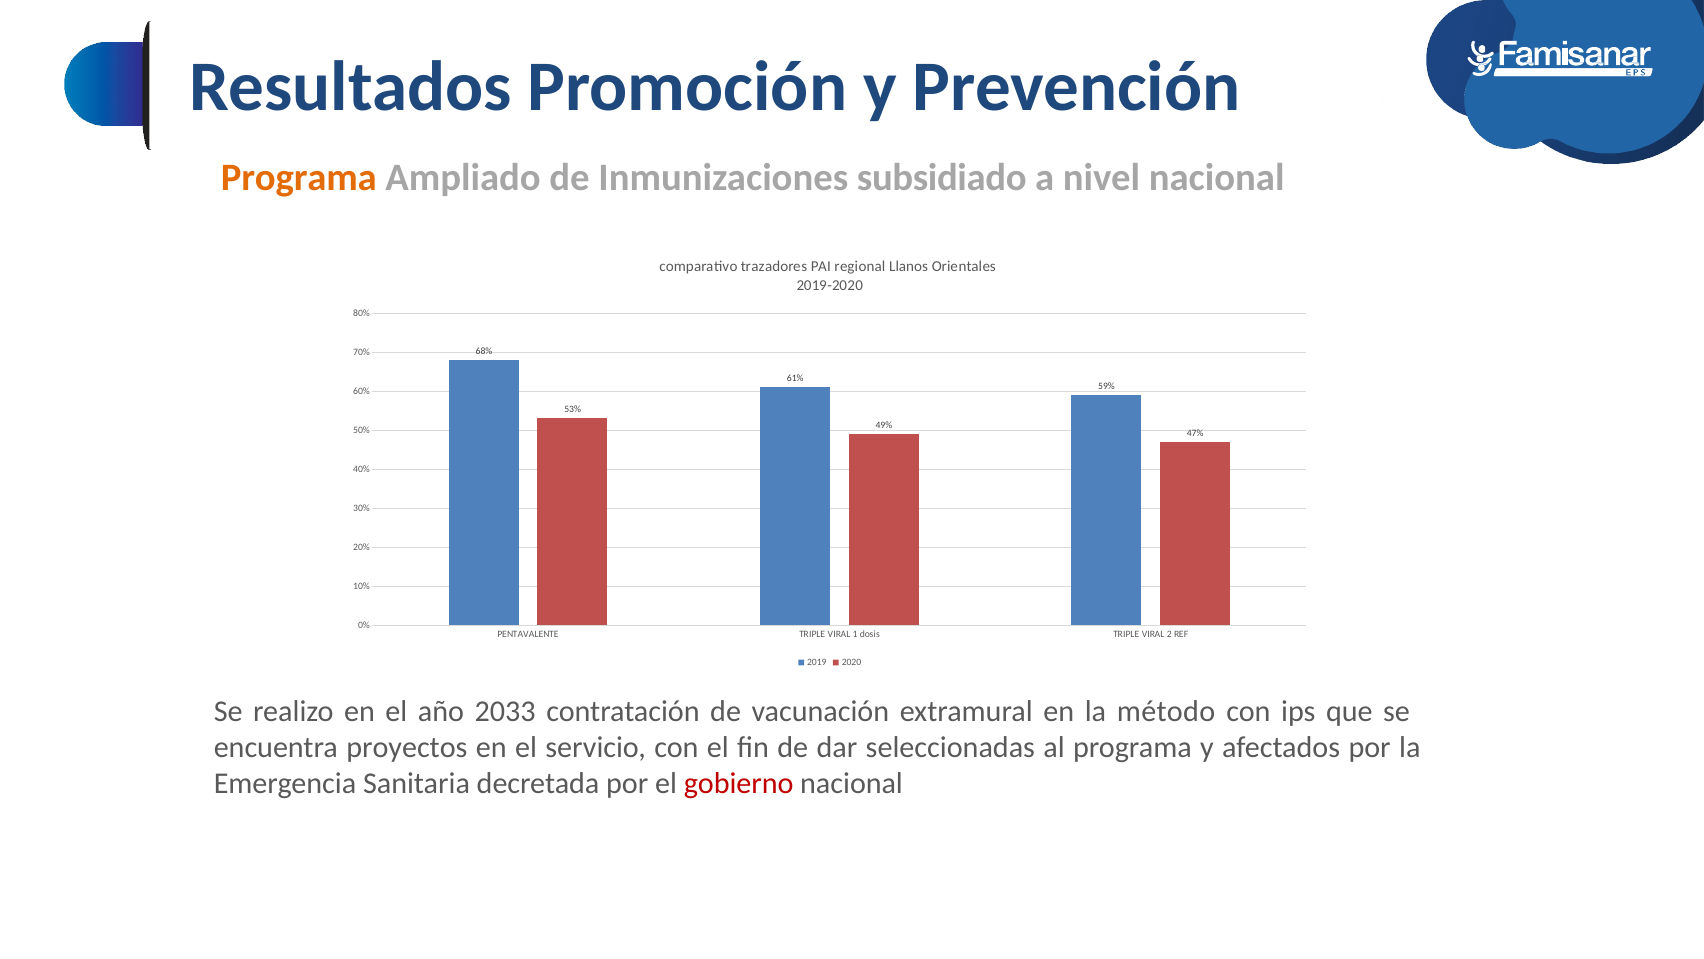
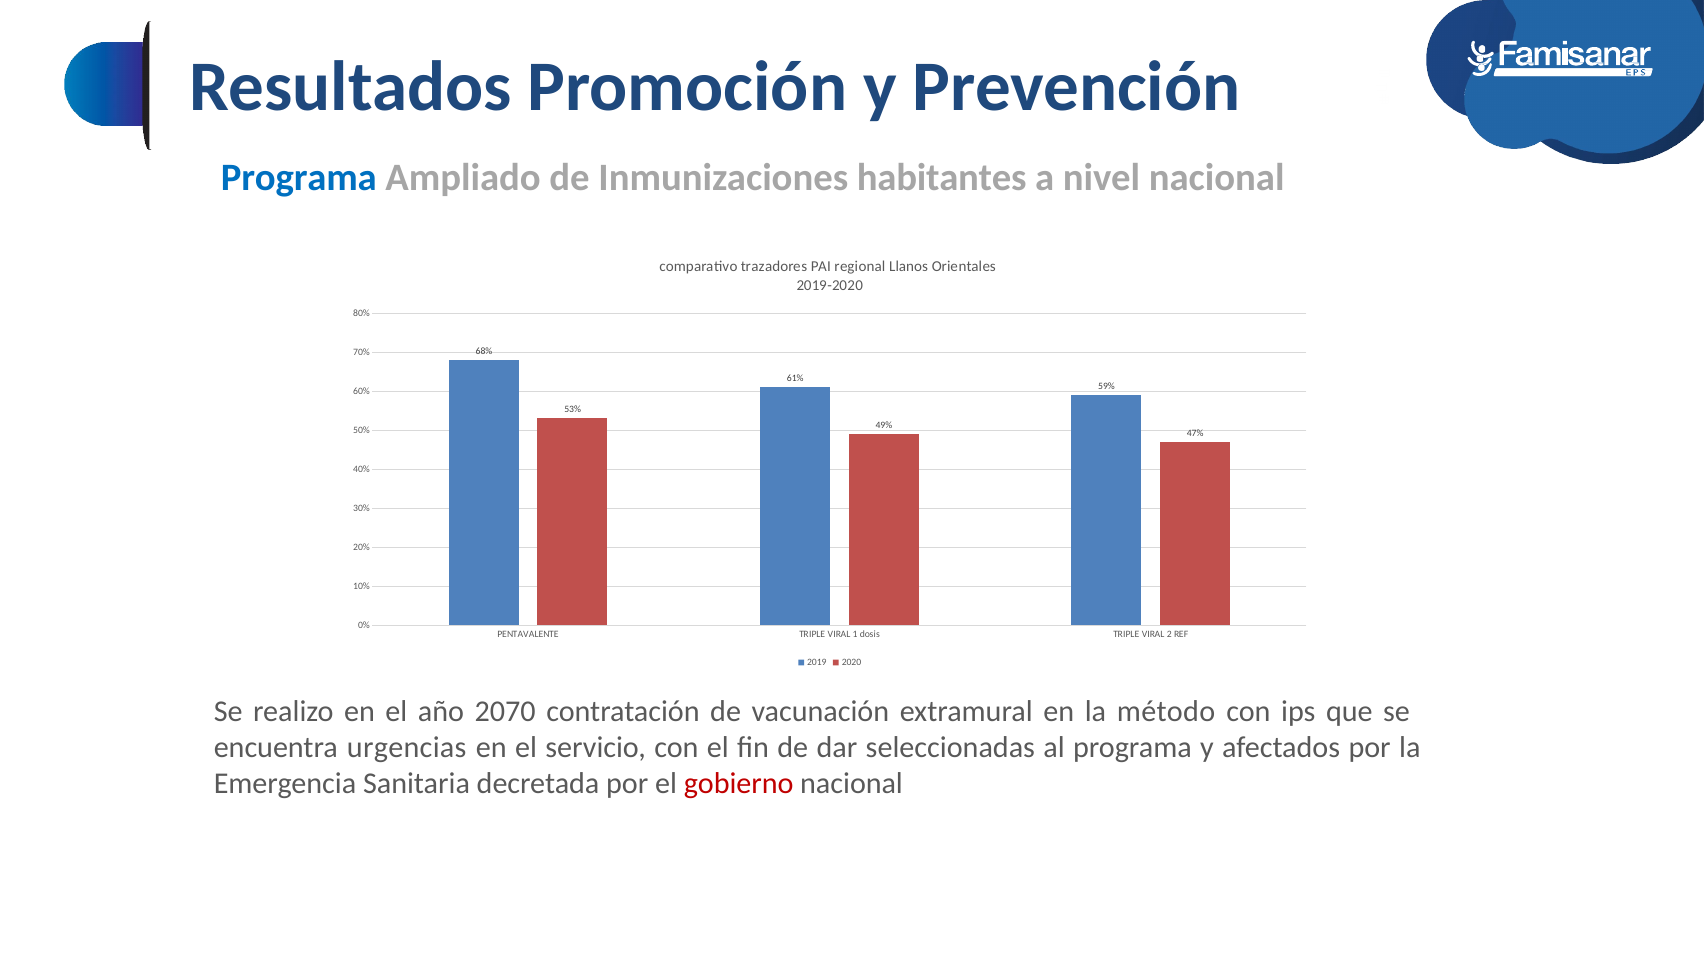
Programa colour: orange -> blue (299, 177)
subsidiado: subsidiado -> habitantes (942, 177)
2033: 2033 -> 2070 (505, 711)
proyectos: proyectos -> urgencias (407, 747)
